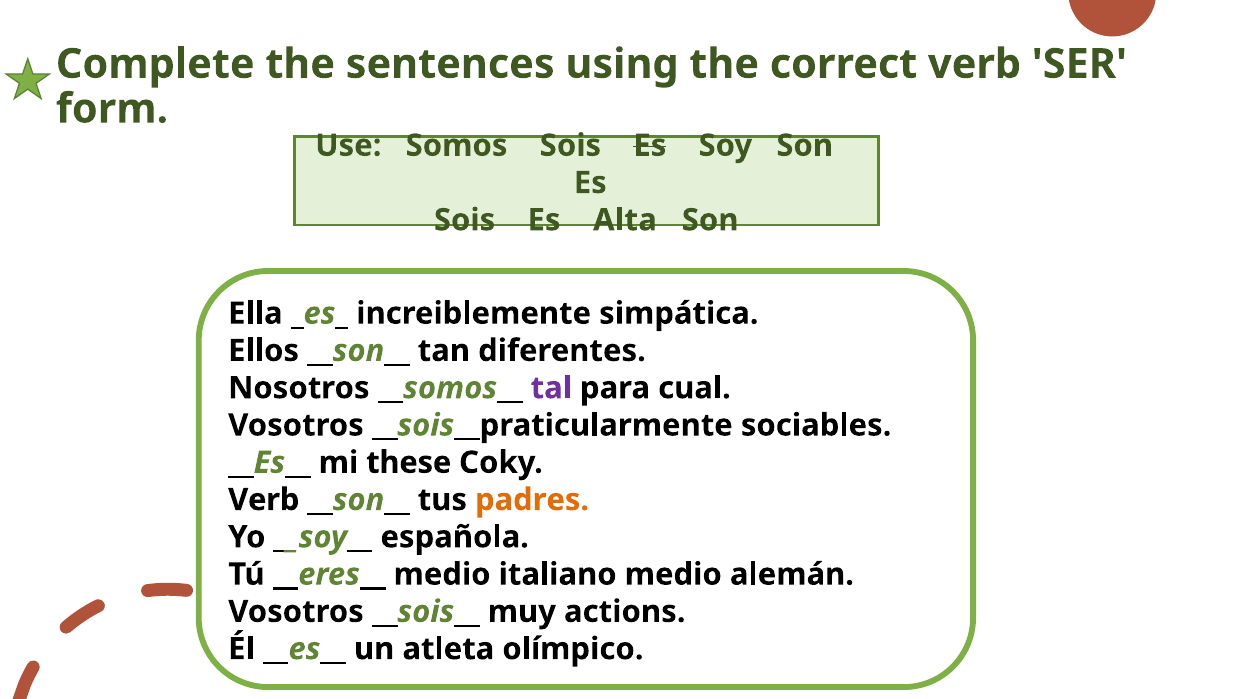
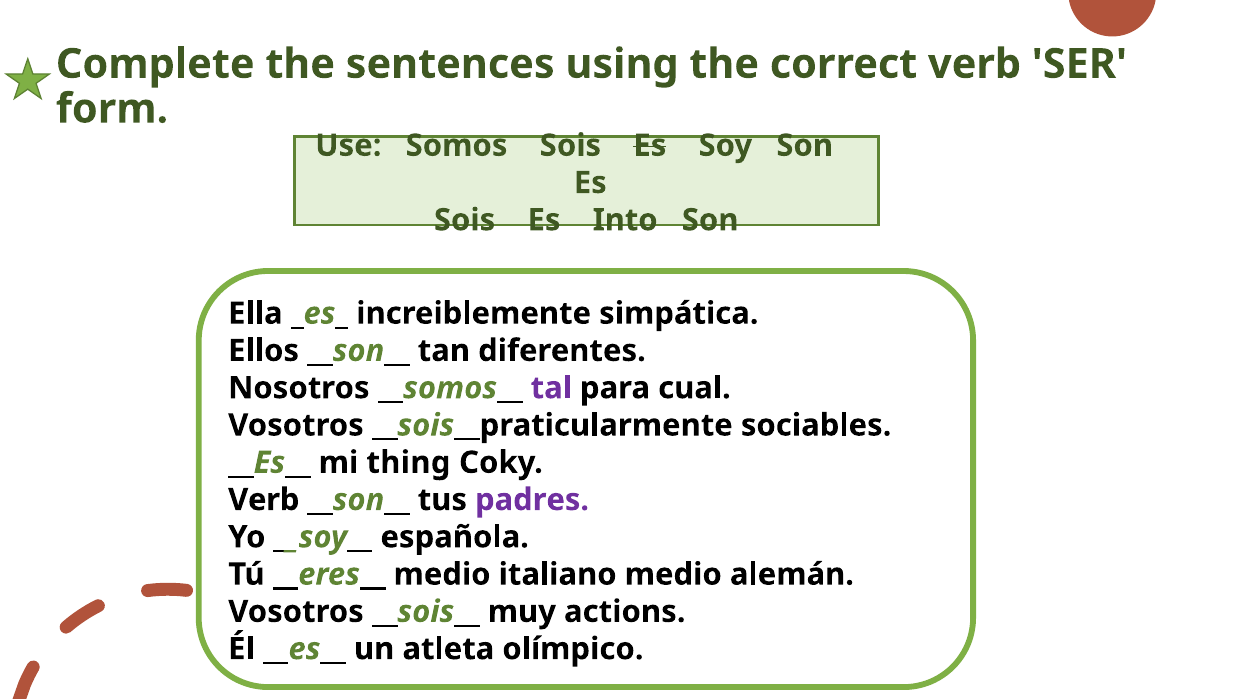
Alta: Alta -> Into (625, 220)
these: these -> thing (408, 462)
padres colour: orange -> purple (532, 500)
